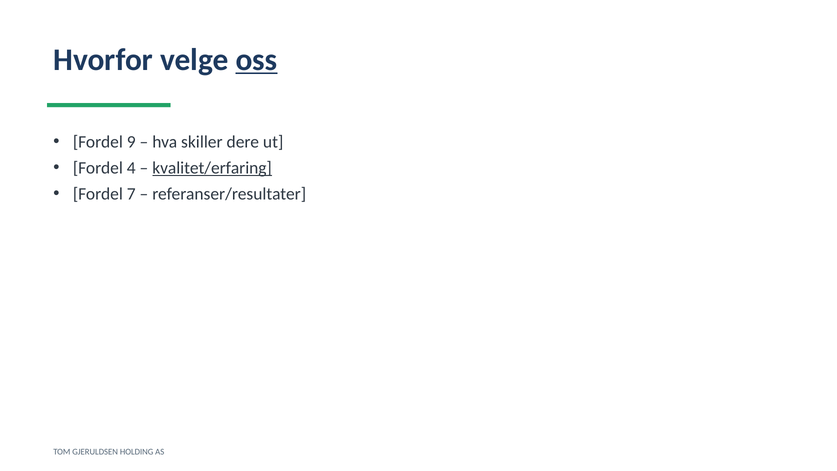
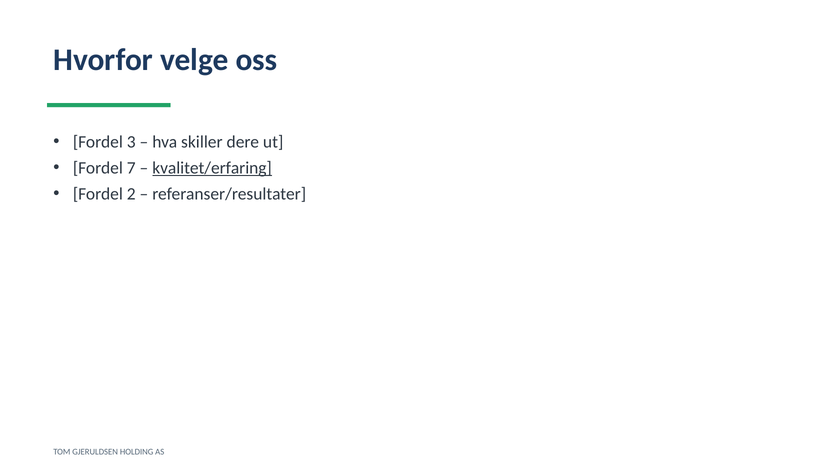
oss underline: present -> none (257, 60)
9: 9 -> 3 (131, 142)
4: 4 -> 7 (131, 168)
7: 7 -> 2 (131, 194)
